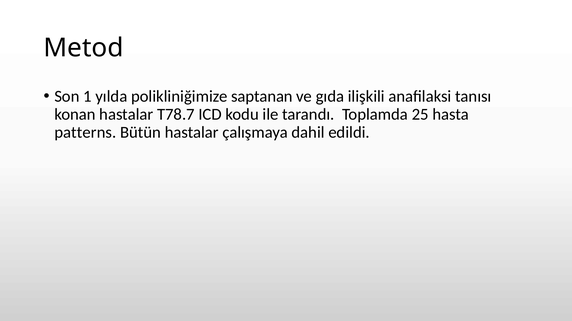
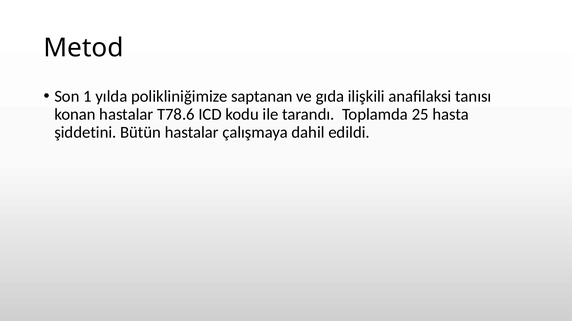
T78.7: T78.7 -> T78.6 (176, 115)
patterns: patterns -> şiddetini (85, 133)
